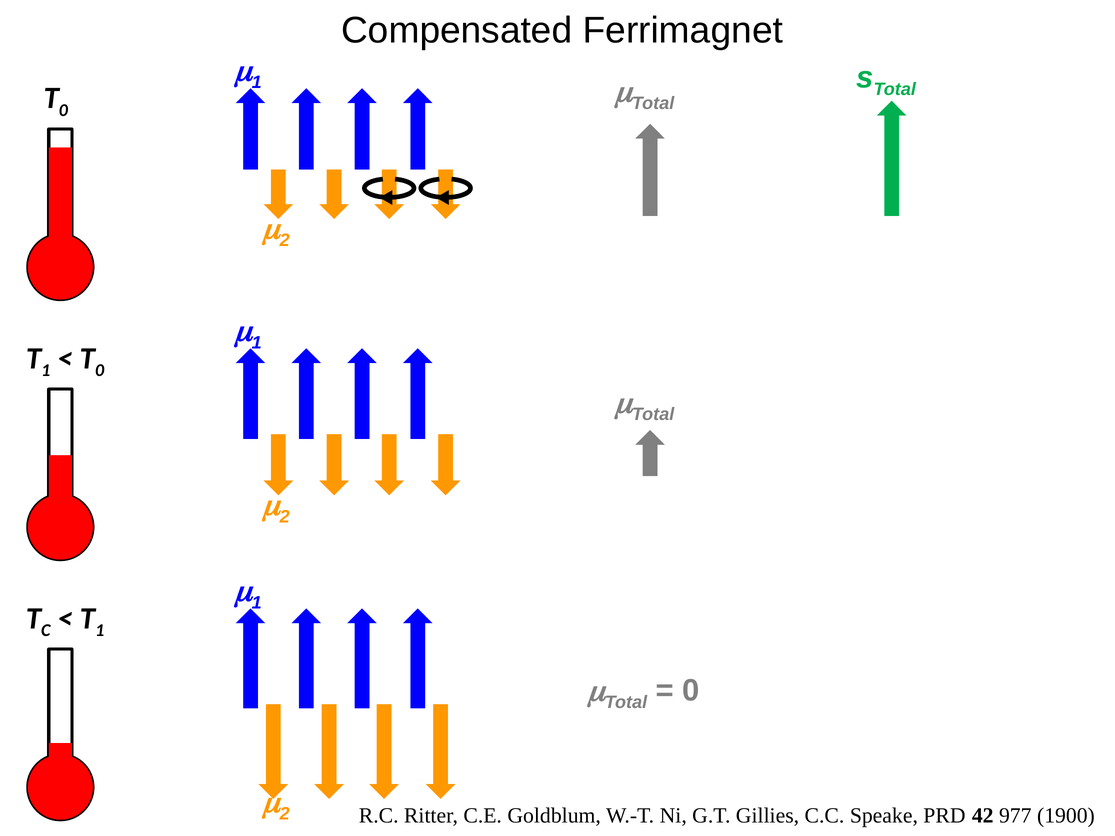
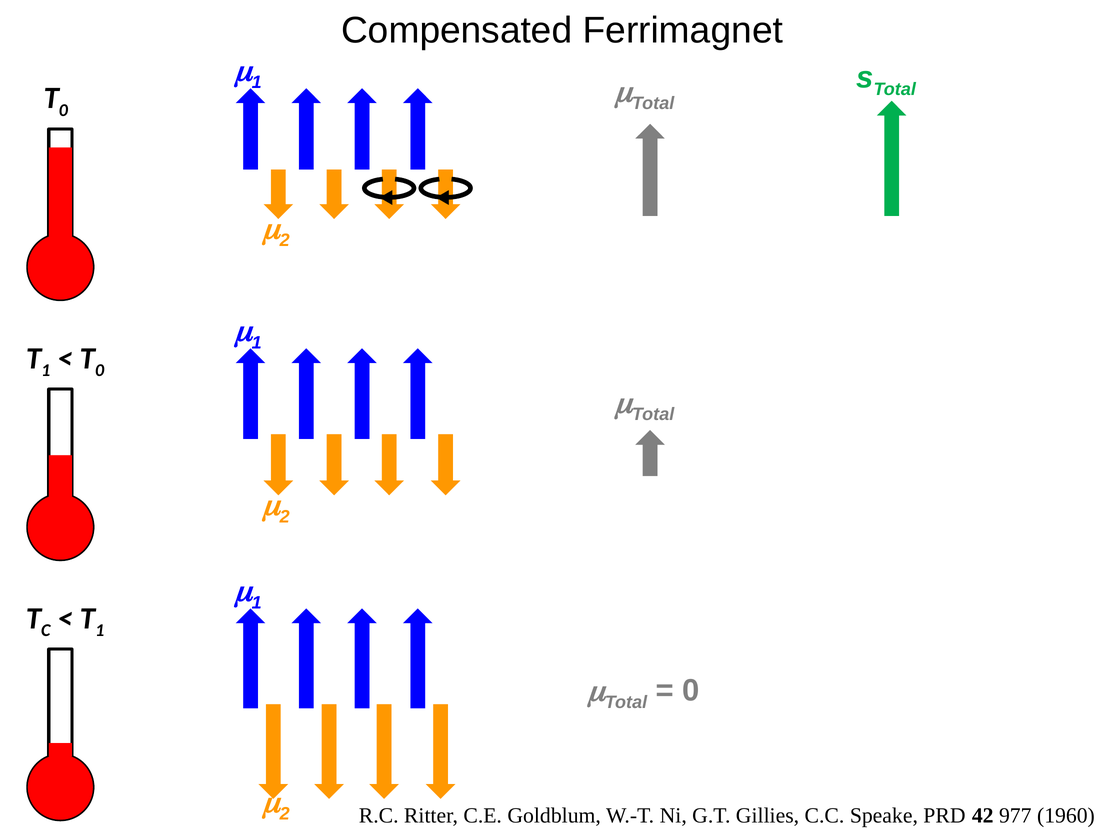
1900: 1900 -> 1960 (1066, 816)
